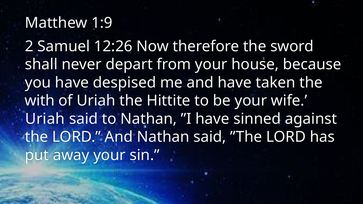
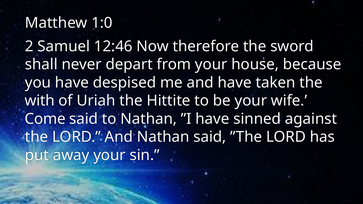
1:9: 1:9 -> 1:0 (102, 23)
12:26: 12:26 -> 12:46 (113, 46)
Uriah: Uriah -> Come (45, 119)
